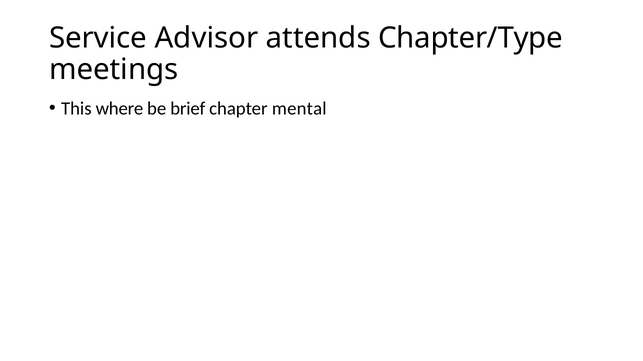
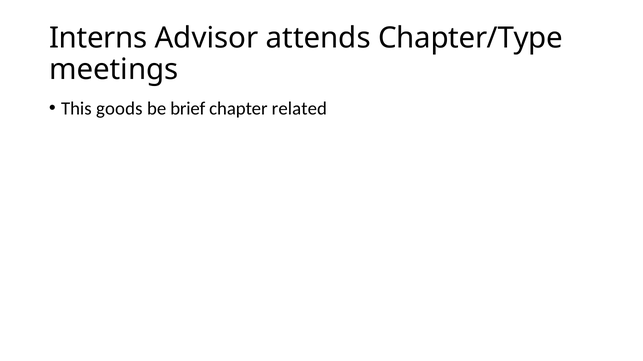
Service: Service -> Interns (98, 38)
where: where -> goods (119, 109)
mental: mental -> related (299, 109)
